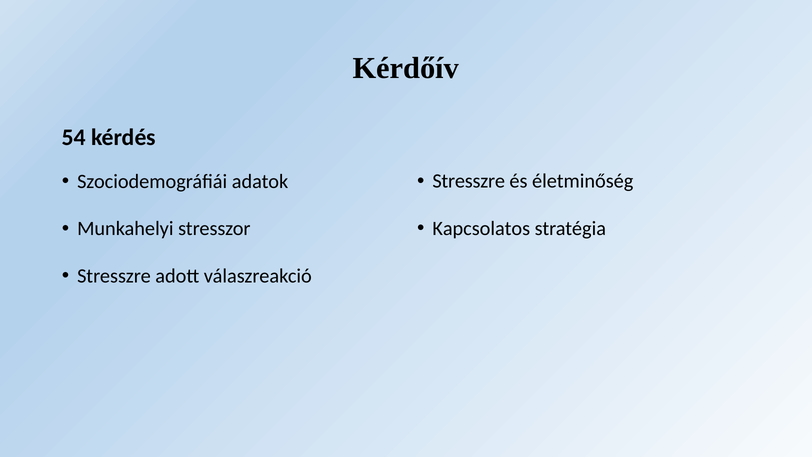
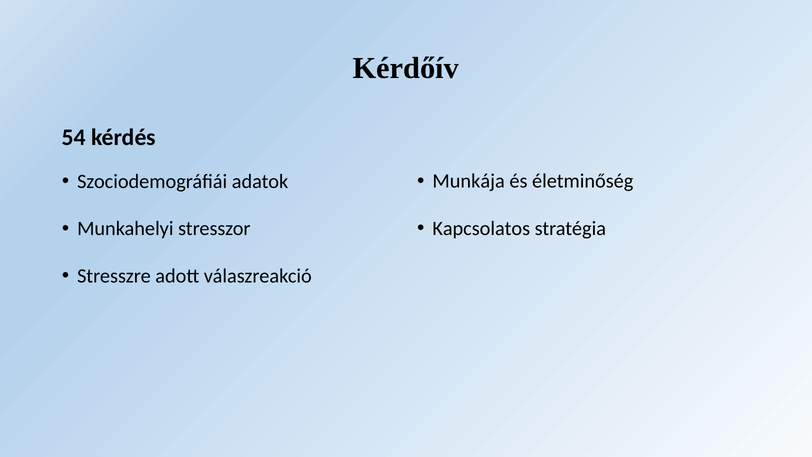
Stresszre: Stresszre -> Munkája (469, 181)
